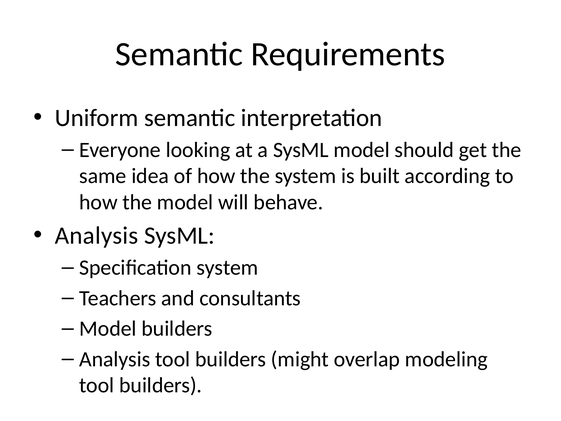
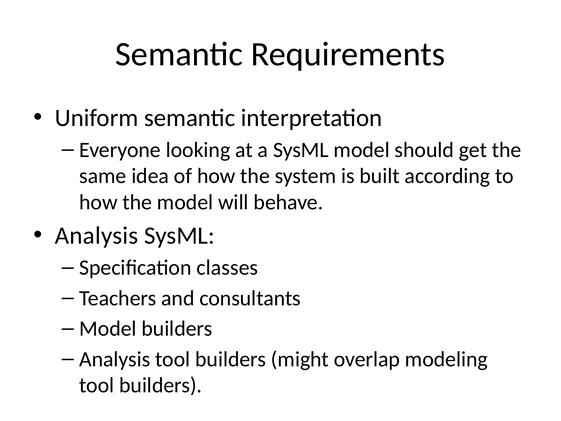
Specification system: system -> classes (227, 268)
